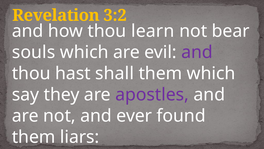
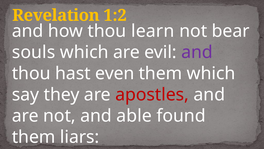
3:2: 3:2 -> 1:2 (115, 15)
shall: shall -> even (115, 73)
apostles colour: purple -> red (152, 94)
ever: ever -> able (134, 115)
